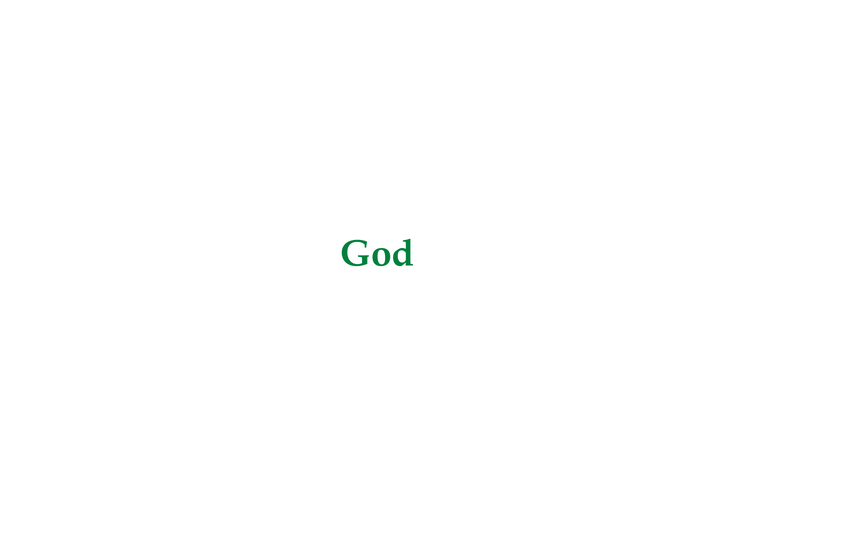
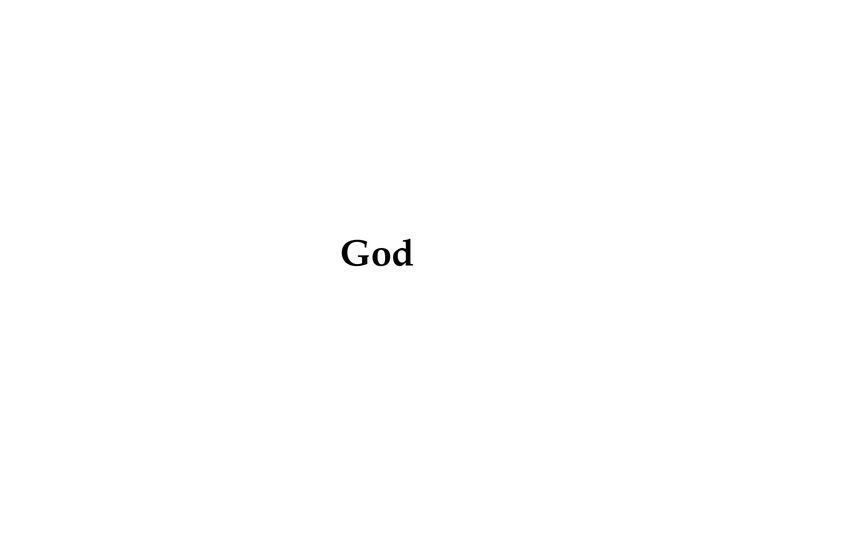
God colour: green -> black (377, 254)
